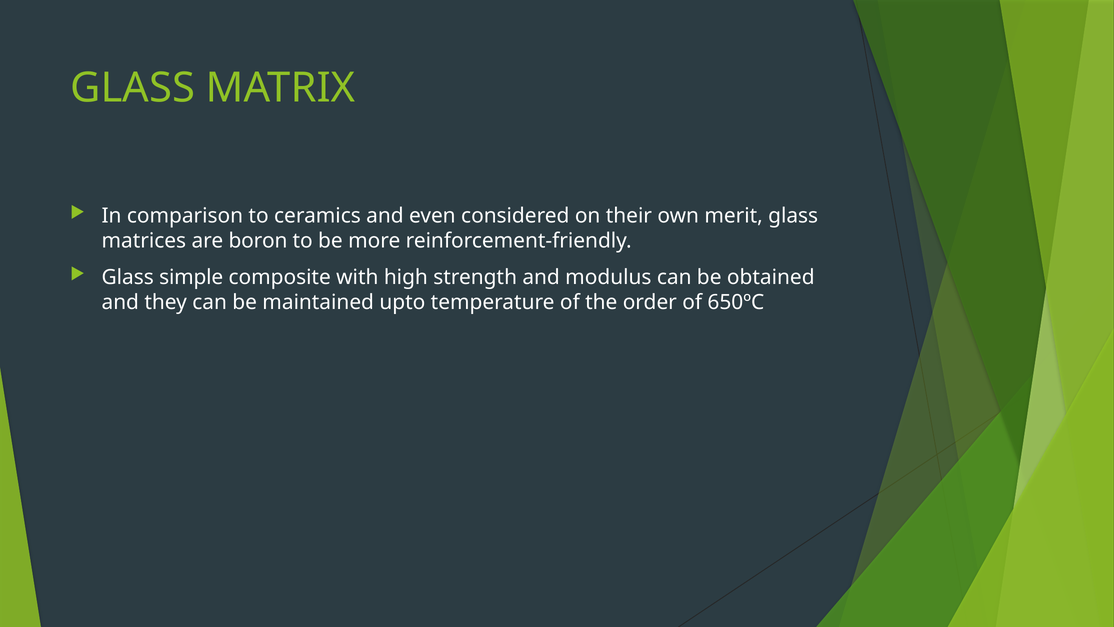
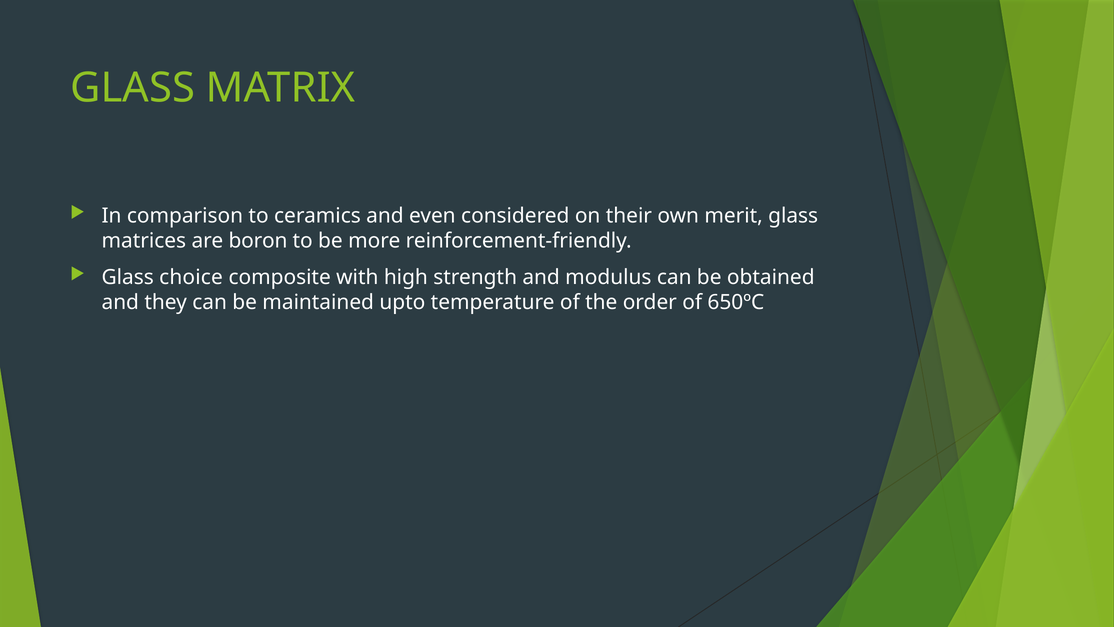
simple: simple -> choice (191, 277)
